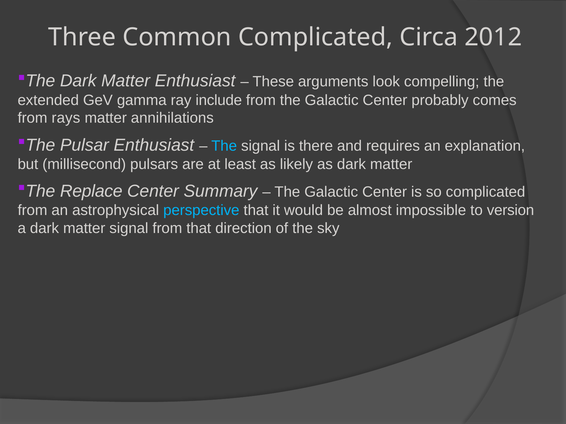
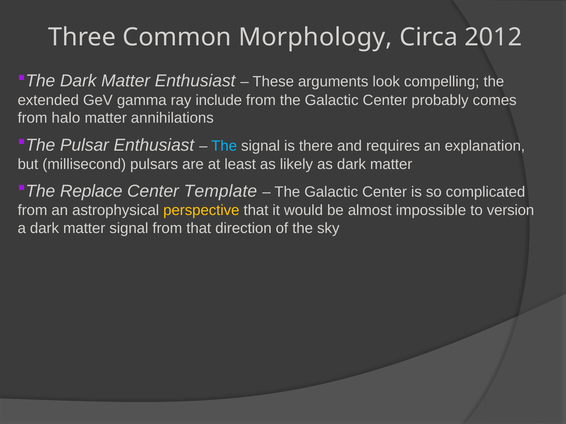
Common Complicated: Complicated -> Morphology (315, 37)
rays: rays -> halo (66, 118)
Summary: Summary -> Template (220, 191)
perspective colour: light blue -> yellow (201, 211)
